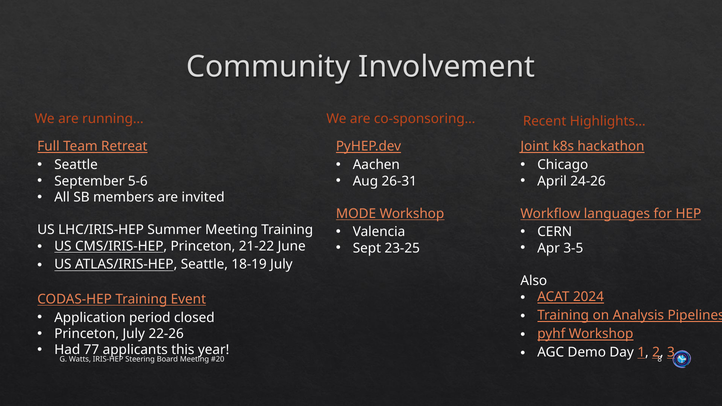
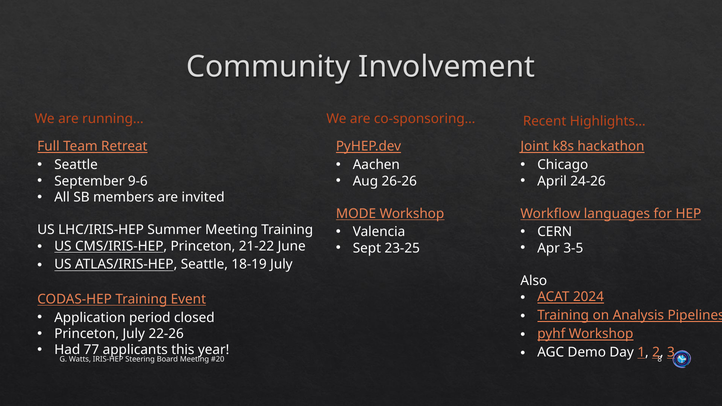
5-6: 5-6 -> 9-6 (138, 181)
26-31: 26-31 -> 26-26 (399, 181)
